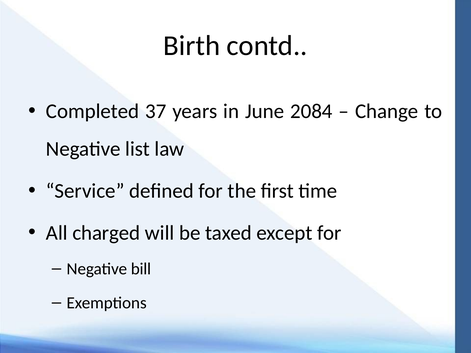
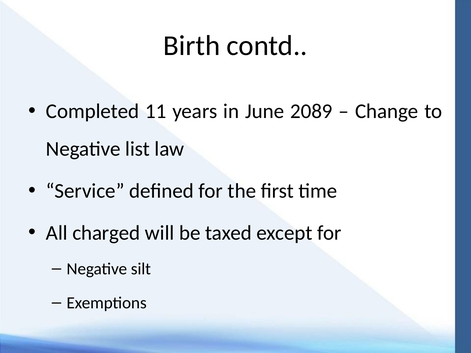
37: 37 -> 11 (156, 111)
2084: 2084 -> 2089 (311, 111)
bill: bill -> silt (141, 269)
